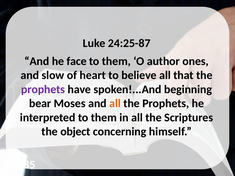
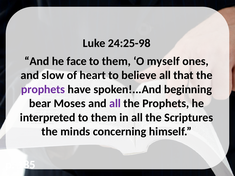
24:25-87: 24:25-87 -> 24:25-98 (129, 43)
author: author -> myself (163, 61)
all colour: orange -> purple (115, 104)
object: object -> minds (75, 132)
